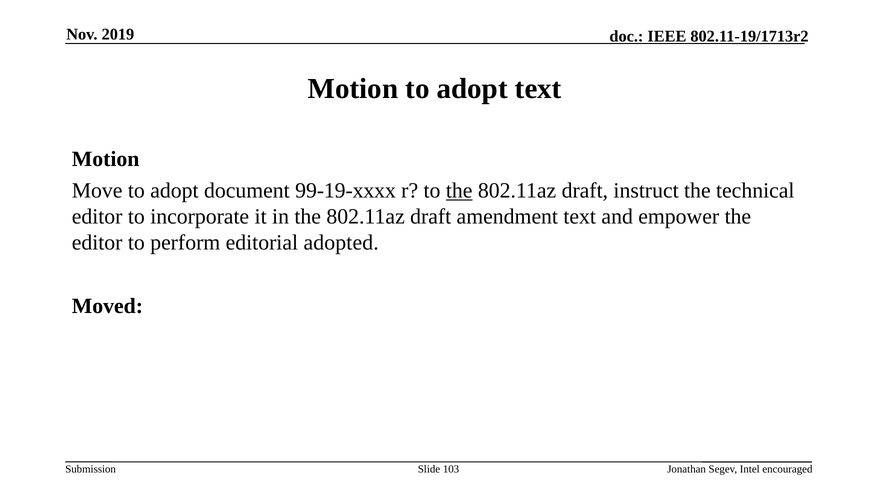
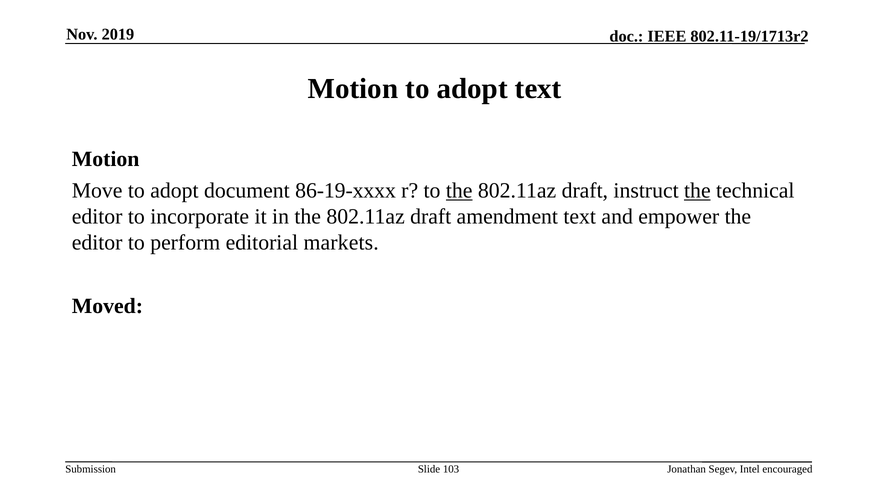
99-19-xxxx: 99-19-xxxx -> 86-19-xxxx (346, 191)
the underline: none -> present (697, 191)
adopted: adopted -> markets (341, 243)
